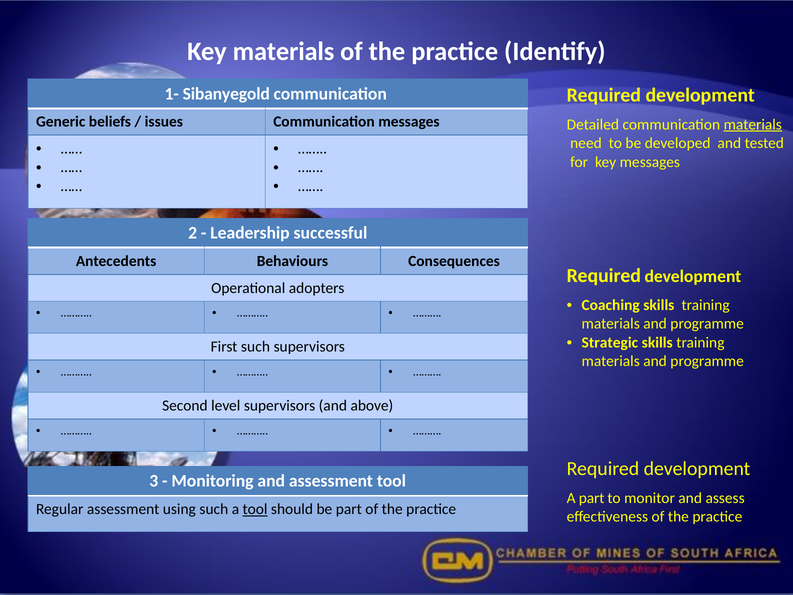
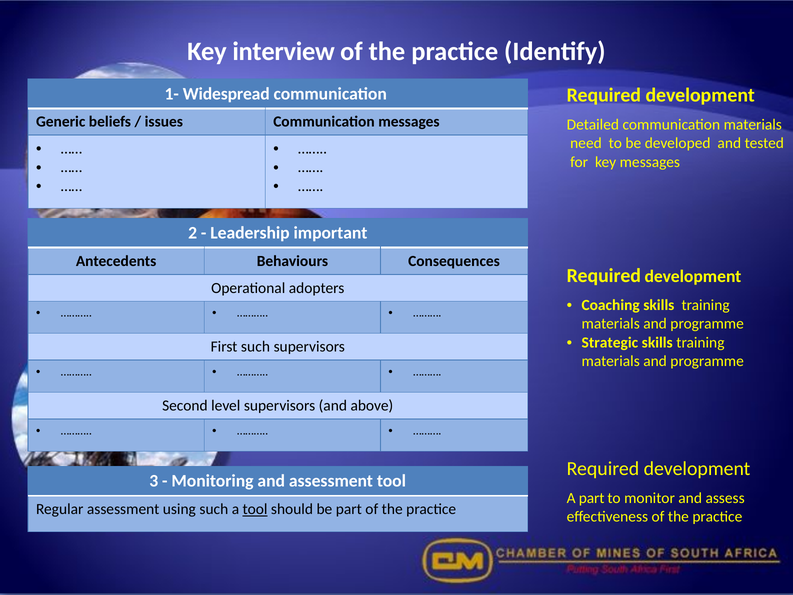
Key materials: materials -> interview (284, 51)
Sibanyegold: Sibanyegold -> Widespread (226, 94)
materials underline: present -> none (753, 124)
successful: successful -> important (330, 233)
